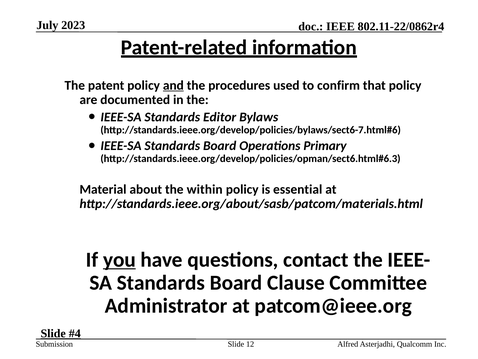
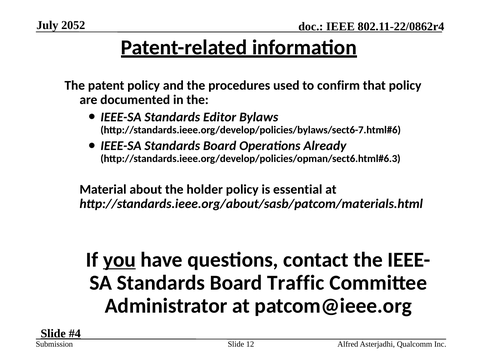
2023: 2023 -> 2052 (73, 25)
and underline: present -> none (173, 85)
Primary: Primary -> Already (325, 146)
within: within -> holder (205, 189)
Clause: Clause -> Traffic (296, 282)
